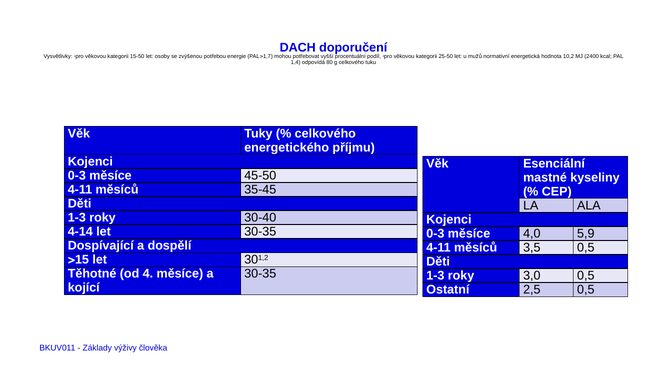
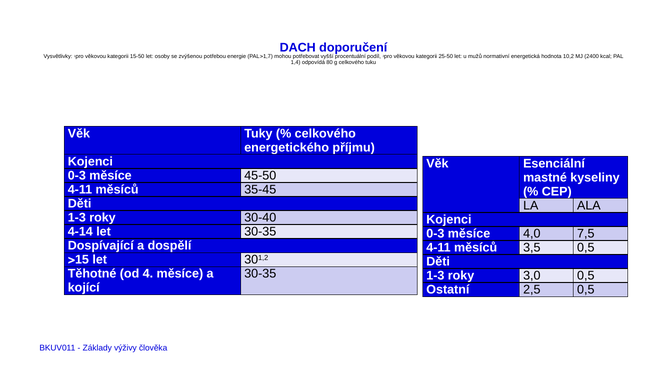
5,9: 5,9 -> 7,5 (586, 234)
